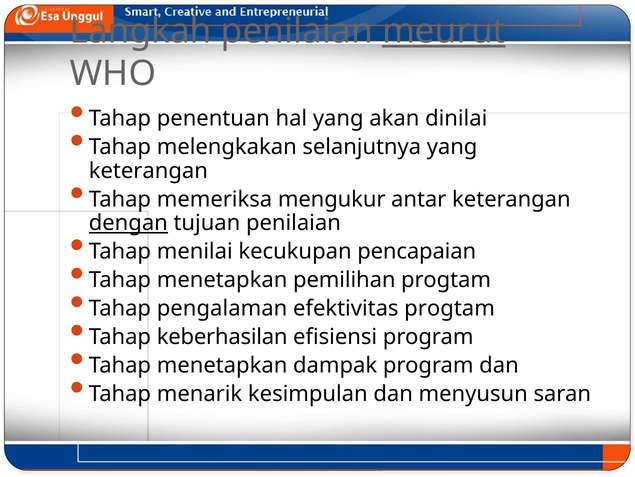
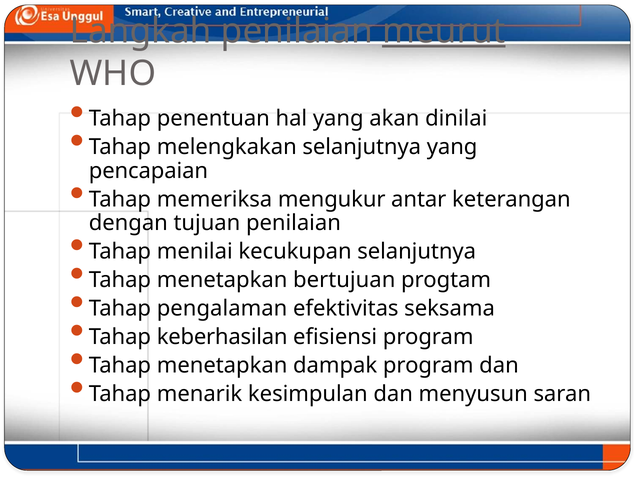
keterangan: keterangan -> pencapaian (148, 171)
dengan underline: present -> none (128, 223)
kecukupan pencapaian: pencapaian -> selanjutnya (417, 251)
pemilihan: pemilihan -> bertujuan (344, 280)
efektivitas progtam: progtam -> seksama (450, 308)
